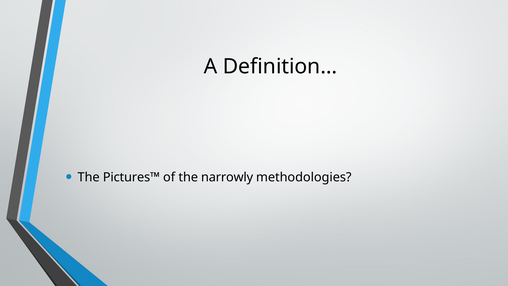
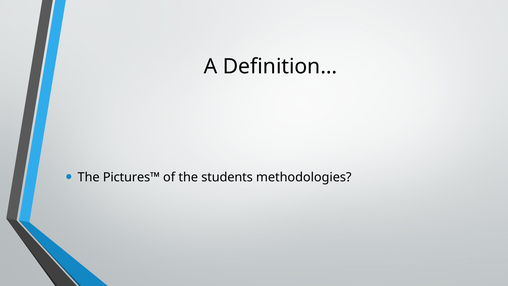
narrowly: narrowly -> students (227, 177)
